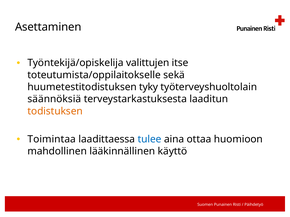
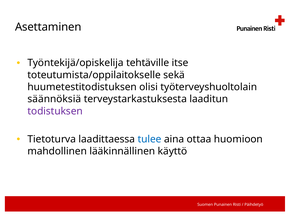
valittujen: valittujen -> tehtäville (148, 63)
tyky: tyky -> olisi (149, 87)
todistuksen colour: orange -> purple (55, 111)
Toimintaa: Toimintaa -> Tietoturva (52, 140)
